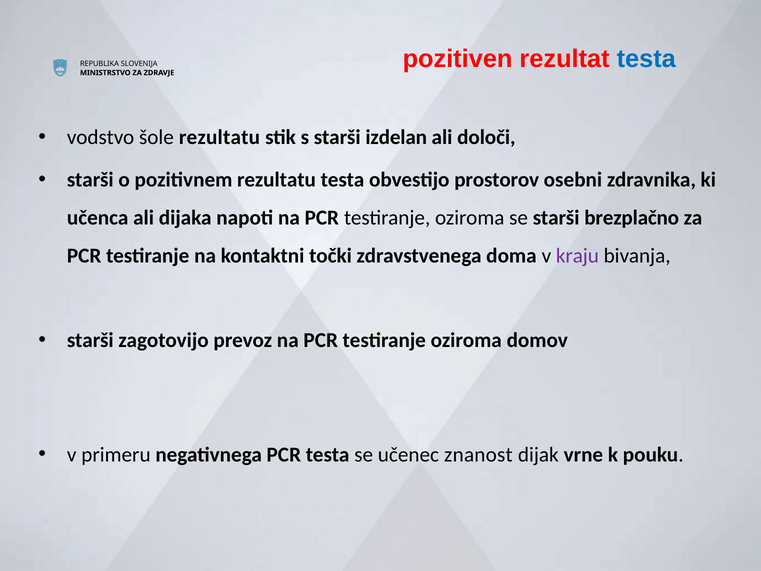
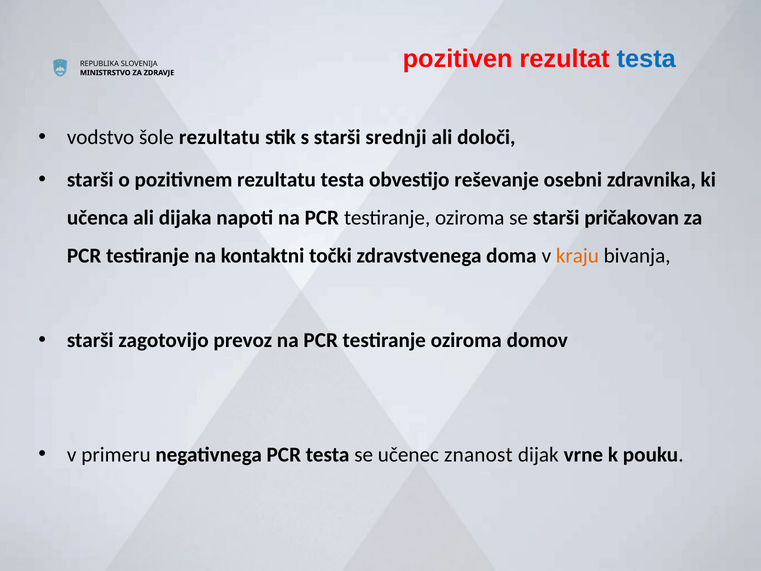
izdelan: izdelan -> srednji (396, 137)
prostorov: prostorov -> reševanje (497, 180)
brezplačno: brezplačno -> pričakovan (632, 218)
kraju colour: purple -> orange (577, 256)
